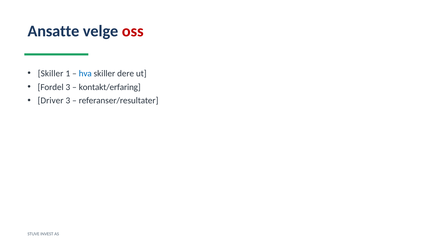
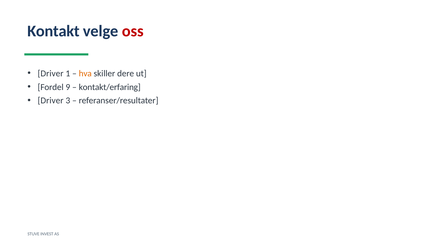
Ansatte: Ansatte -> Kontakt (53, 31)
Skiller: Skiller -> Driver (51, 73)
hva colour: blue -> orange (85, 73)
Fordel 3: 3 -> 9 (68, 87)
